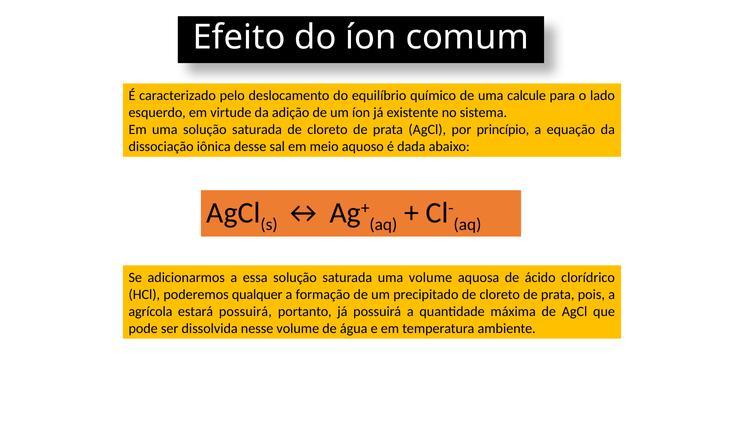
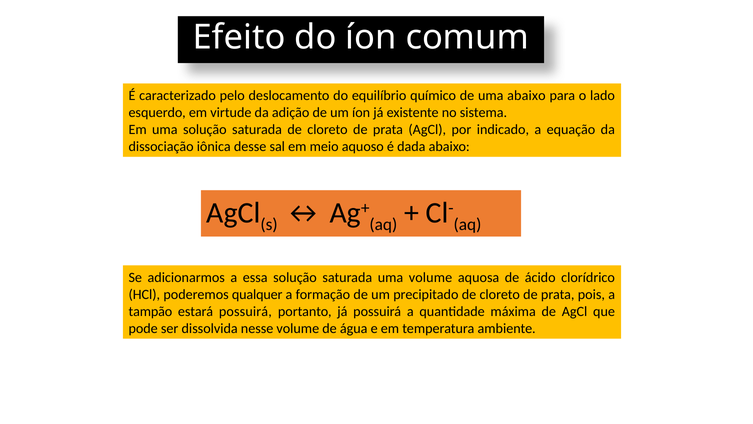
uma calcule: calcule -> abaixo (526, 96)
princípio: princípio -> indicado (503, 129)
agrícola: agrícola -> tampão (150, 311)
